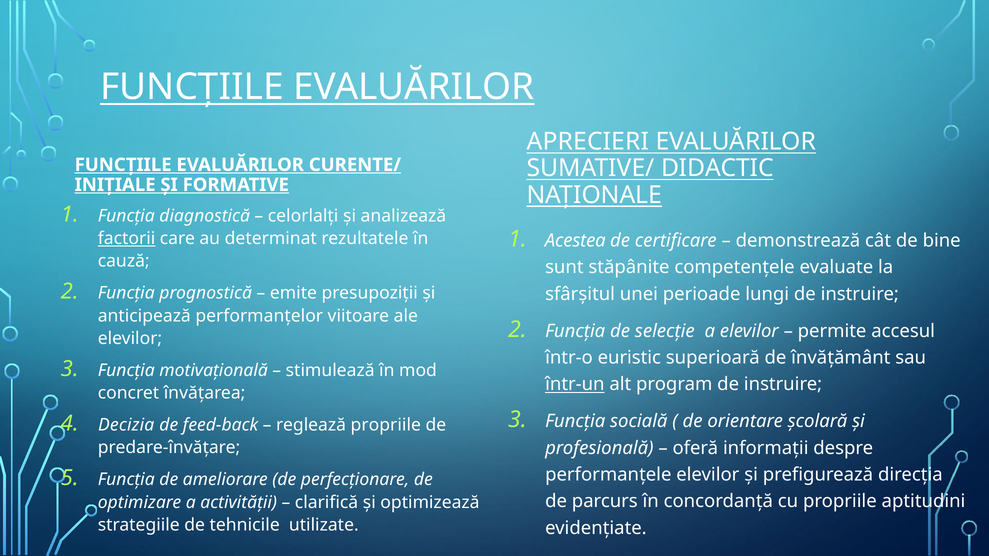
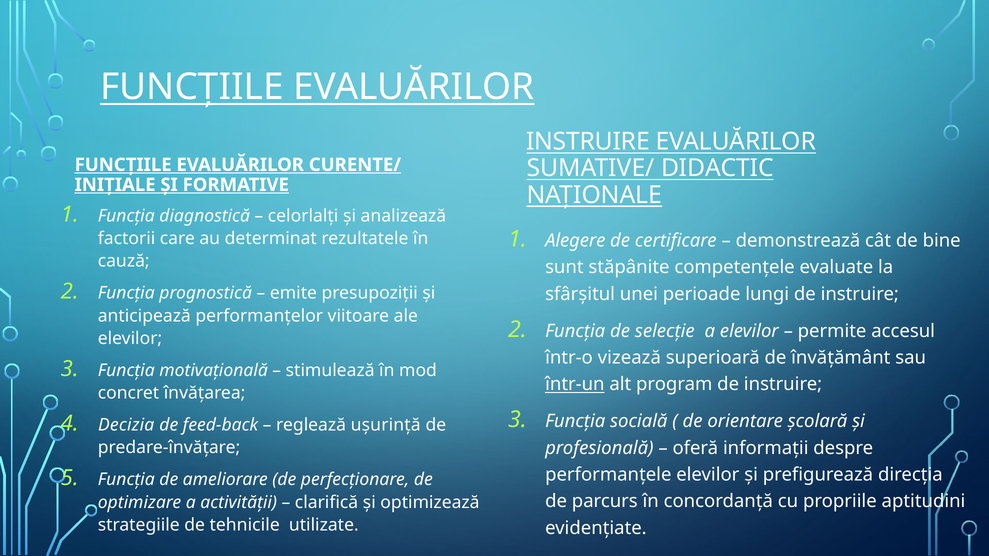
APRECIERI: APRECIERI -> INSTRUIRE (588, 142)
Acestea: Acestea -> Alegere (575, 241)
factorii underline: present -> none (127, 239)
euristic: euristic -> vizează (629, 358)
reglează propriile: propriile -> uşurinţă (386, 425)
